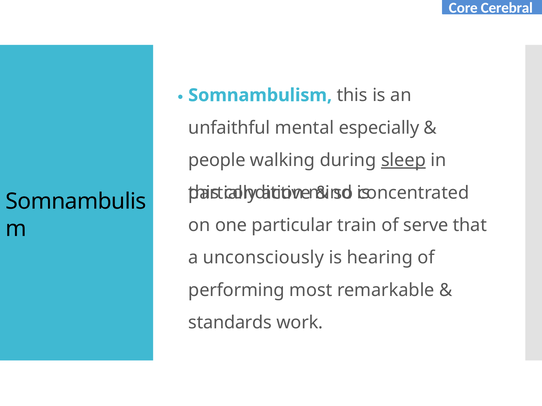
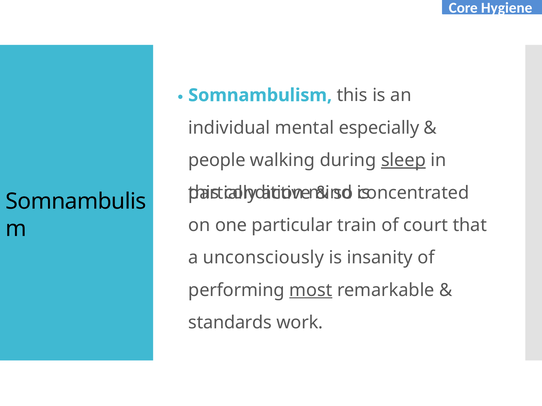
Cerebral: Cerebral -> Hygiene (507, 8)
unfaithful: unfaithful -> individual (229, 128)
serve: serve -> court (426, 225)
hearing: hearing -> insanity (380, 258)
most underline: none -> present (311, 291)
